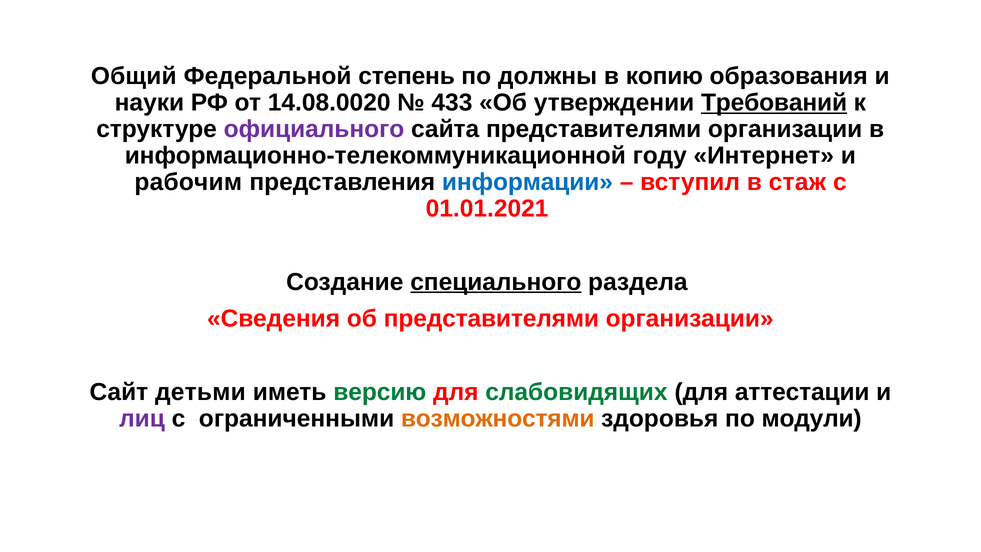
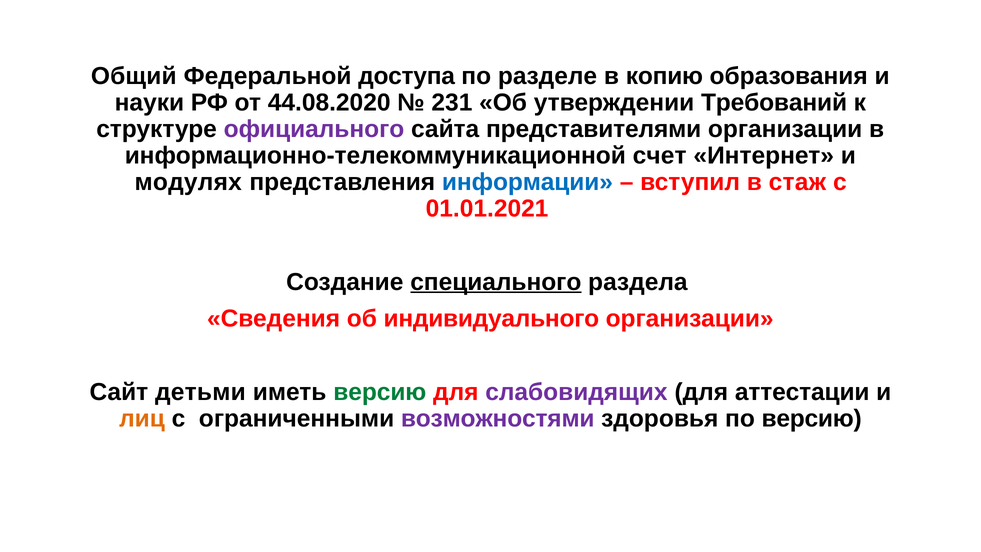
степень: степень -> доступа (407, 76)
должны: должны -> разделе (548, 76)
14.08.0020: 14.08.0020 -> 44.08.2020 (329, 103)
433: 433 -> 231 (452, 103)
Требований underline: present -> none (774, 103)
году: году -> счет (660, 155)
рабочим: рабочим -> модулях (188, 182)
об представителями: представителями -> индивидуального (491, 319)
слабовидящих colour: green -> purple (576, 392)
лиц colour: purple -> orange (142, 418)
возможностями colour: orange -> purple (498, 418)
по модули: модули -> версию (812, 418)
